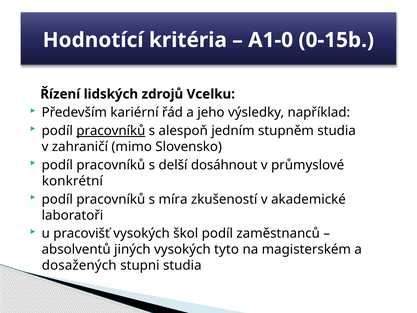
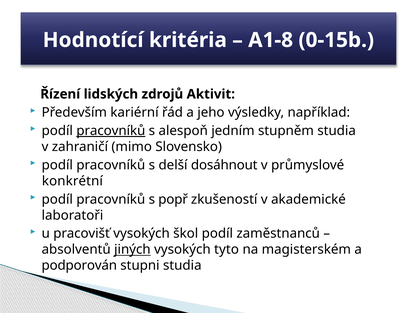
A1-0: A1-0 -> A1-8 (271, 40)
Vcelku: Vcelku -> Aktivit (211, 94)
míra: míra -> popř (173, 199)
jiných underline: none -> present (132, 249)
dosažených: dosažených -> podporován (79, 265)
